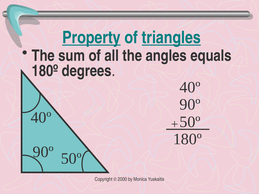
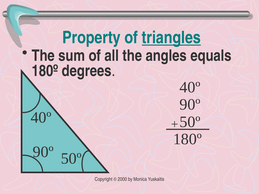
Property underline: present -> none (91, 38)
